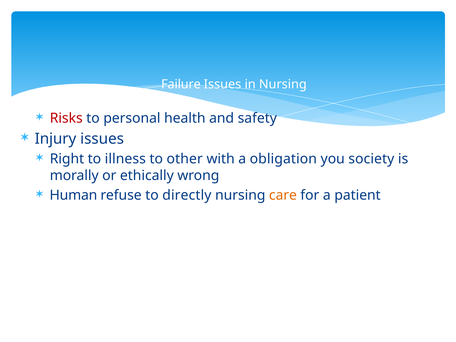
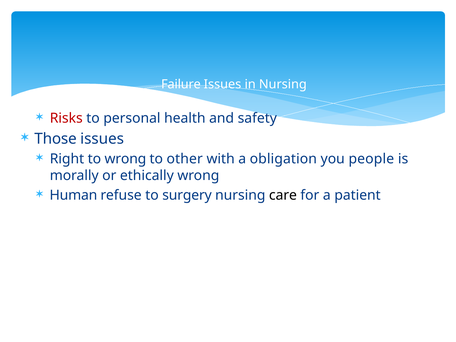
Injury: Injury -> Those (56, 139)
to illness: illness -> wrong (125, 159)
society: society -> people (371, 159)
directly: directly -> surgery (187, 195)
care colour: orange -> black (283, 195)
